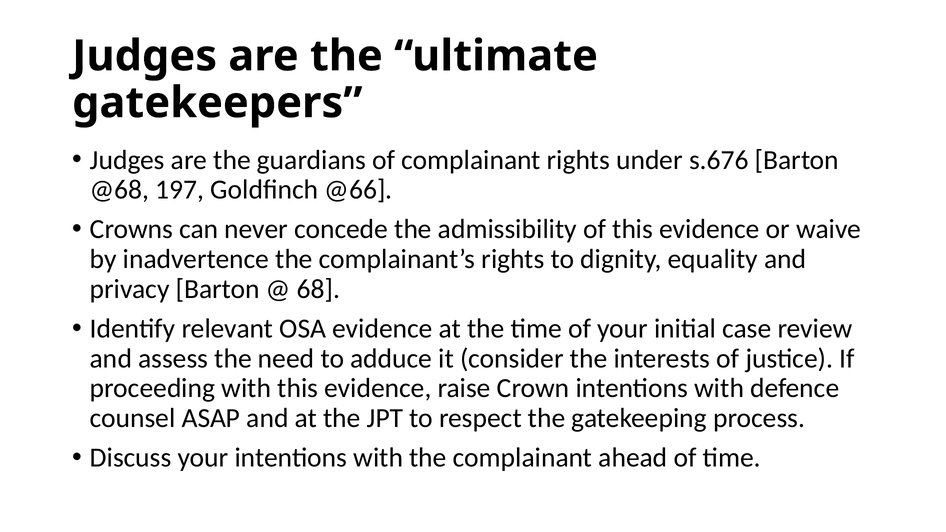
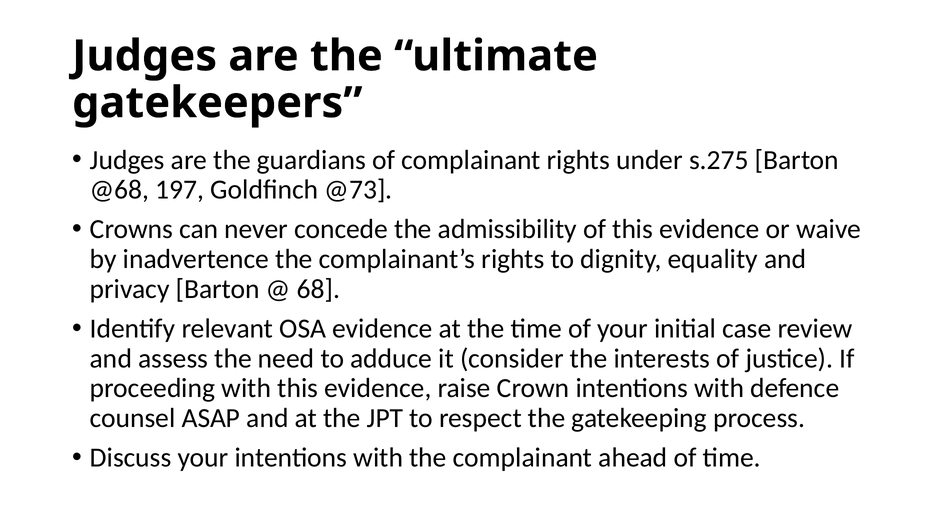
s.676: s.676 -> s.275 (719, 160)
@66: @66 -> @73 (358, 190)
